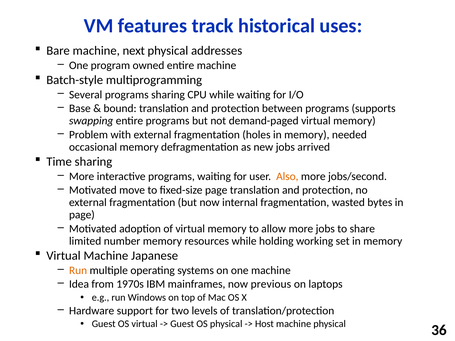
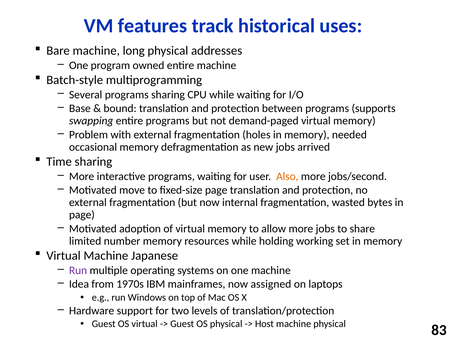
next: next -> long (134, 51)
Run colour: orange -> purple (78, 270)
previous: previous -> assigned (271, 284)
36: 36 -> 83 (439, 330)
